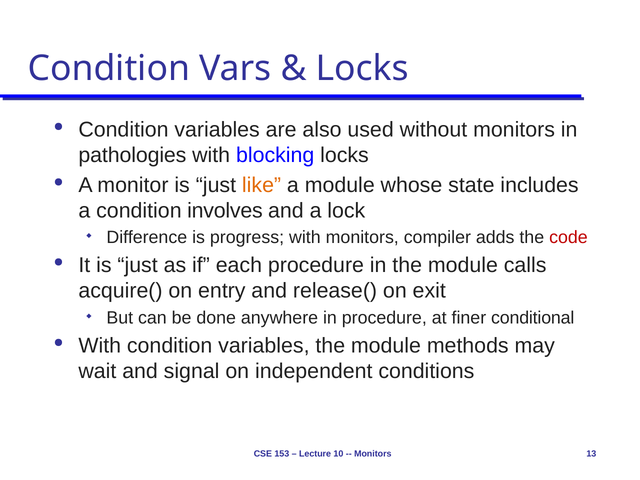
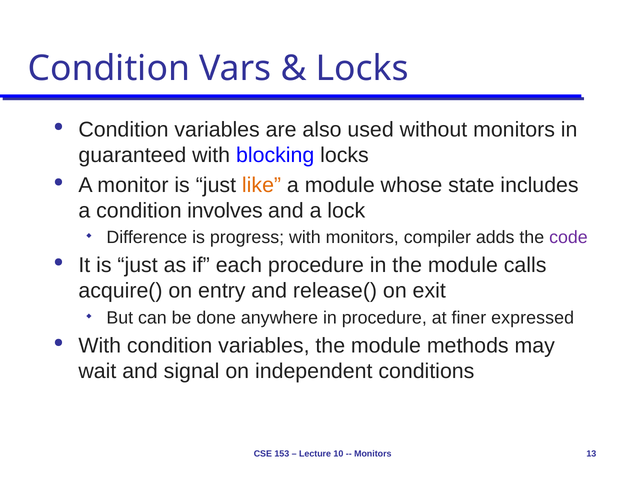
pathologies: pathologies -> guaranteed (132, 155)
code colour: red -> purple (568, 237)
conditional: conditional -> expressed (533, 318)
